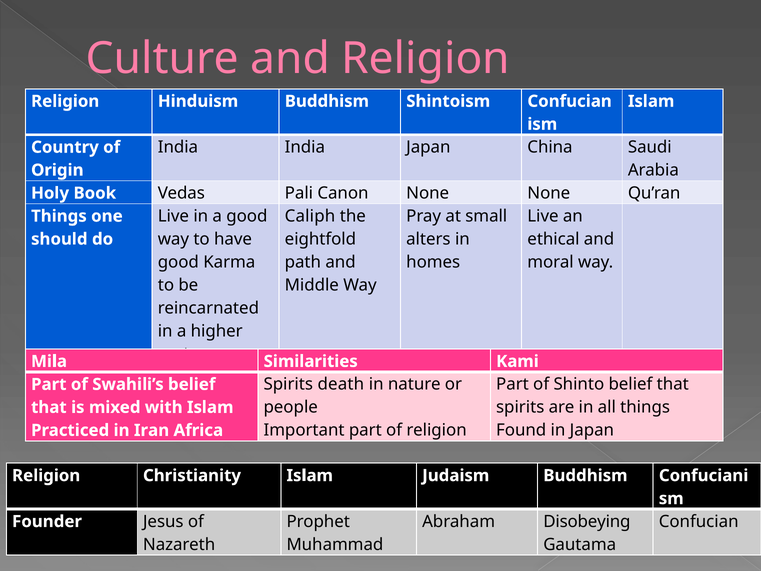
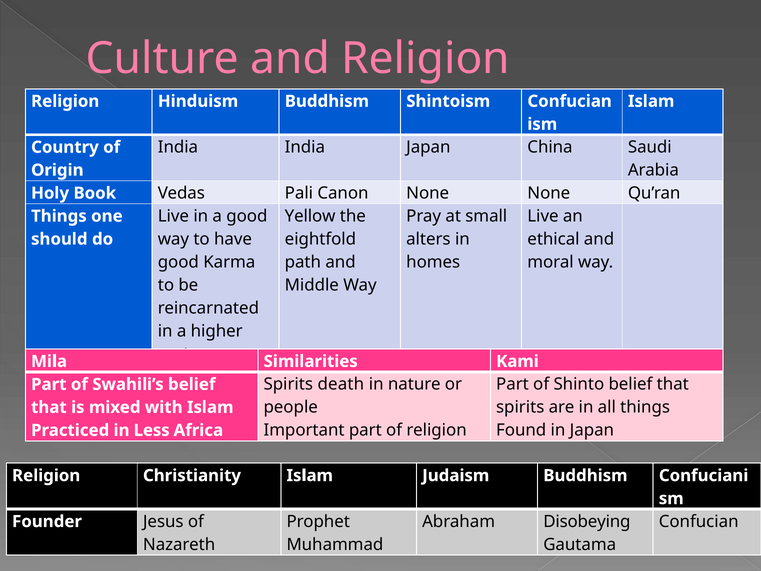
Caliph: Caliph -> Yellow (310, 216)
Iran: Iran -> Less (152, 430)
